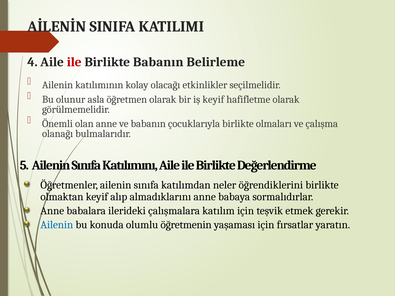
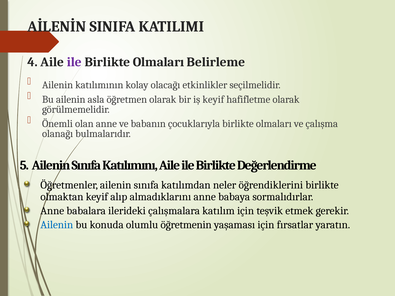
ile colour: red -> purple (74, 62)
Babanın: Babanın -> Olmaları (158, 62)
Bu olunur: olunur -> ailenin (71, 99)
